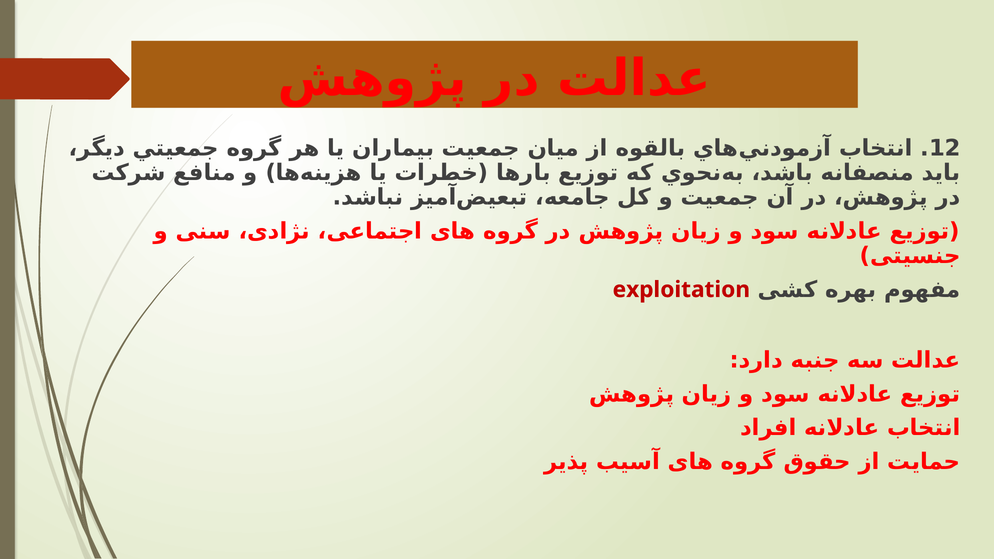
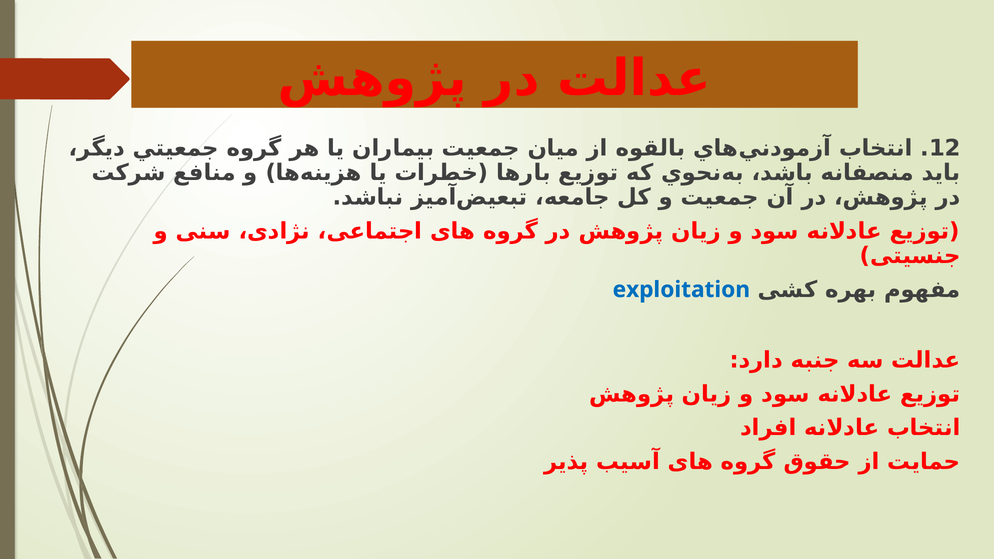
exploitation colour: red -> blue (681, 290)
